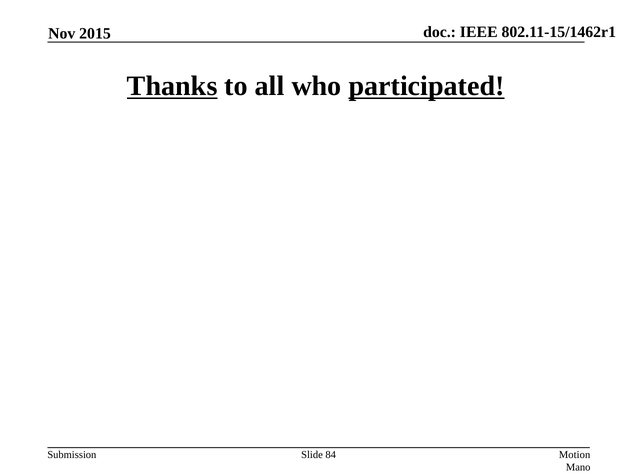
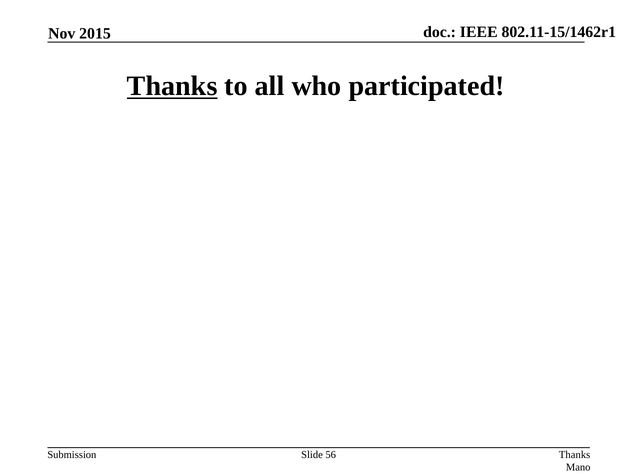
participated underline: present -> none (427, 86)
84: 84 -> 56 (331, 455)
Motion: Motion -> Thanks (575, 455)
